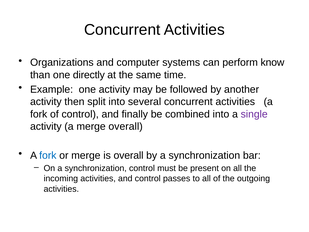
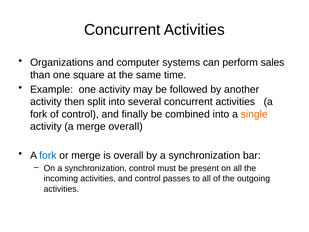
know: know -> sales (272, 63)
directly: directly -> square (89, 75)
single colour: purple -> orange (254, 114)
